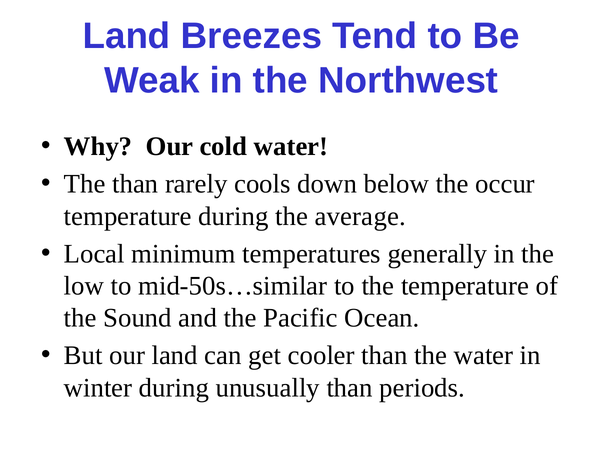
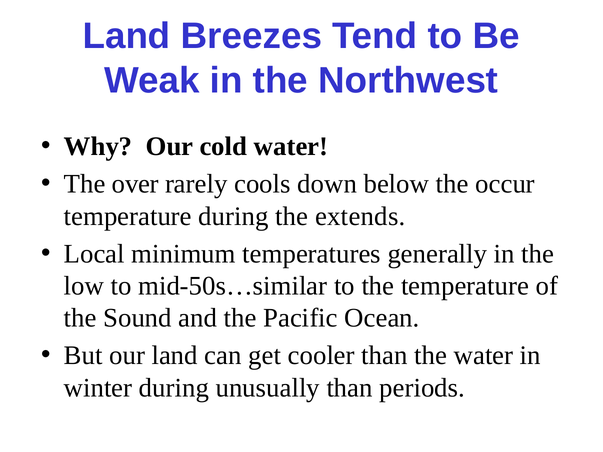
The than: than -> over (135, 184)
average: average -> extends (360, 216)
